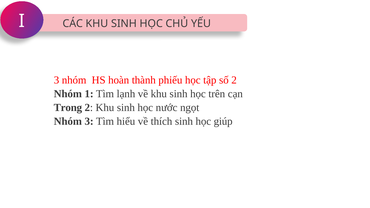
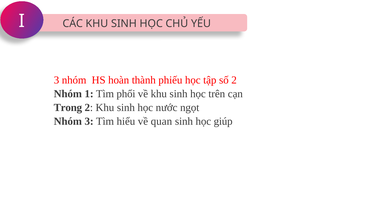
lạnh: lạnh -> phổi (126, 94)
thích: thích -> quan (161, 121)
